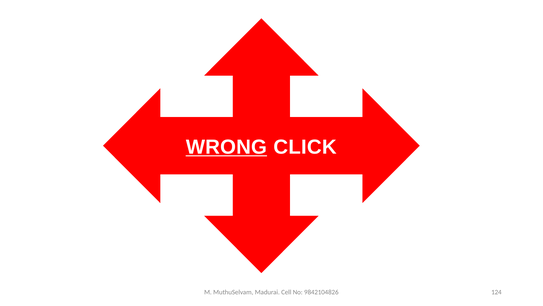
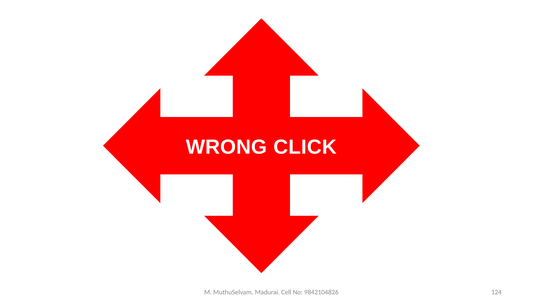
WRONG underline: present -> none (226, 147)
